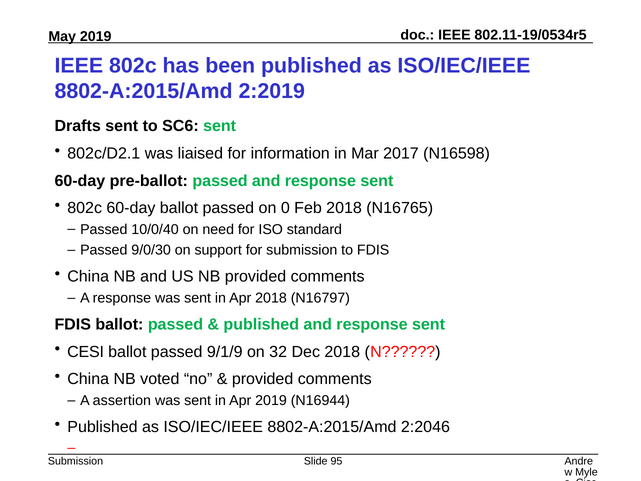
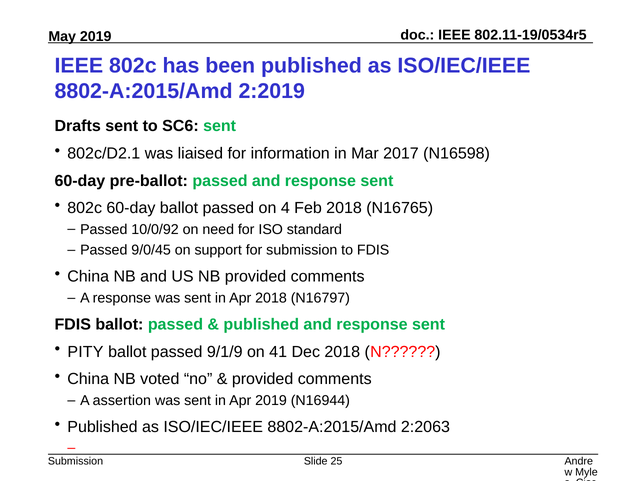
0: 0 -> 4 (285, 208)
10/0/40: 10/0/40 -> 10/0/92 (155, 229)
9/0/30: 9/0/30 -> 9/0/45 (151, 250)
CESI: CESI -> PITY (85, 352)
32: 32 -> 41 (278, 352)
2:2046: 2:2046 -> 2:2063 (425, 427)
95: 95 -> 25 (337, 461)
